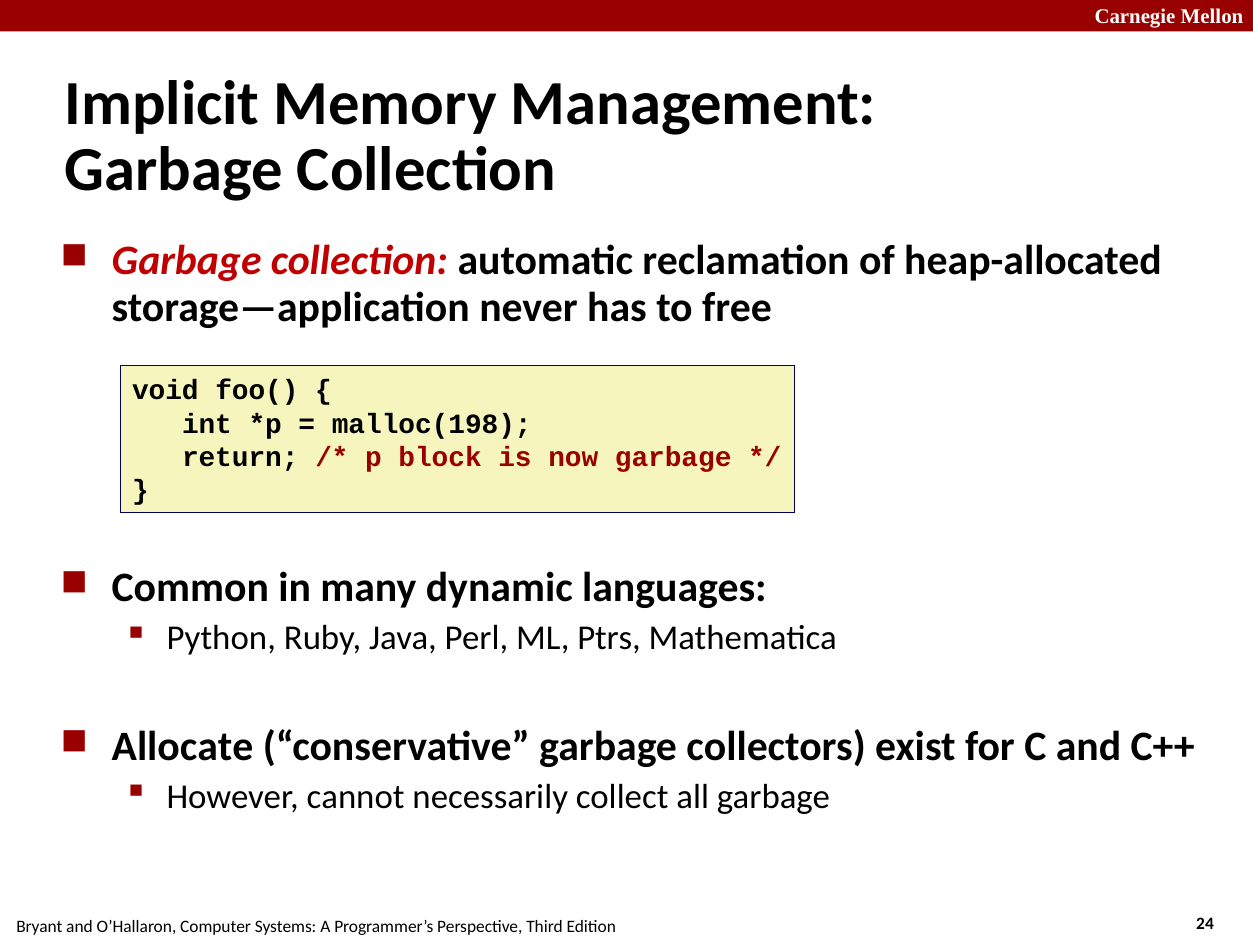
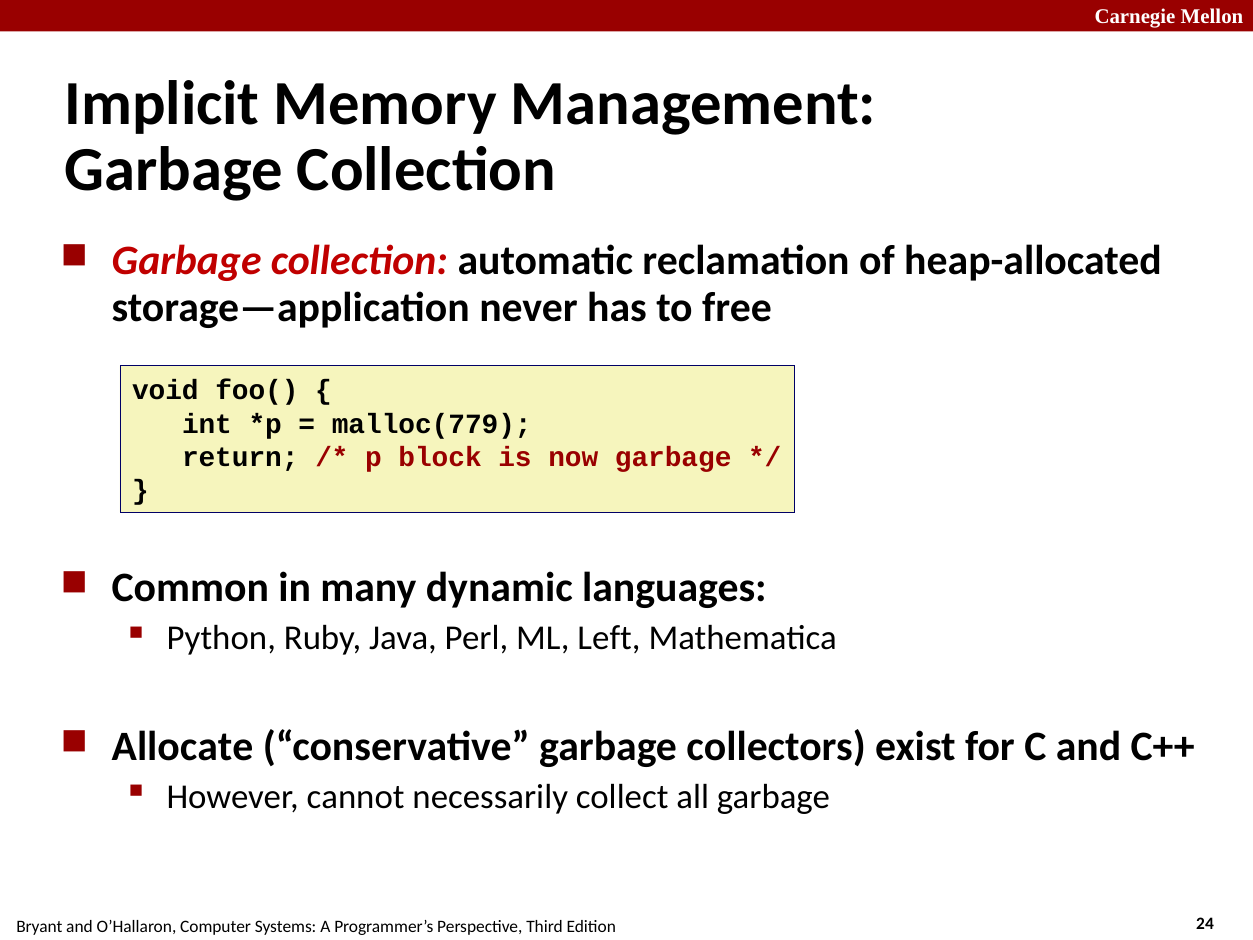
malloc(198: malloc(198 -> malloc(779 (432, 424)
Ptrs: Ptrs -> Left (609, 638)
